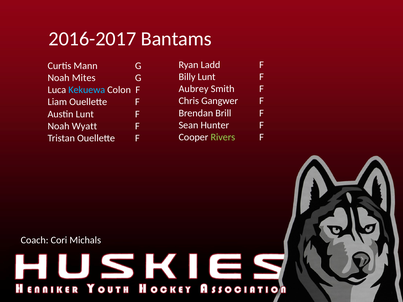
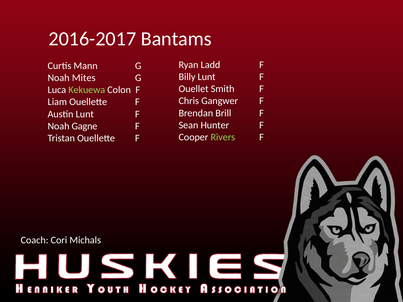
Aubrey: Aubrey -> Ouellet (194, 89)
Kekuewa colour: light blue -> light green (87, 90)
Wyatt: Wyatt -> Gagne (84, 126)
